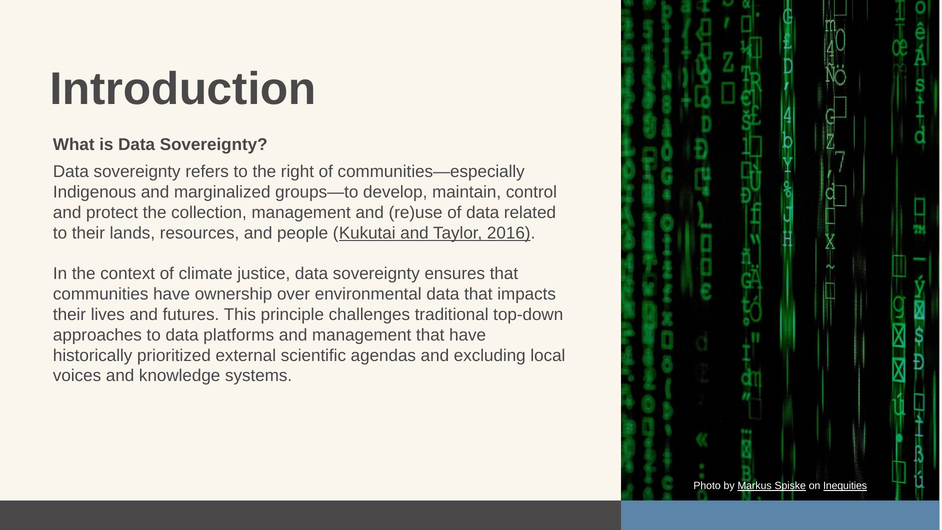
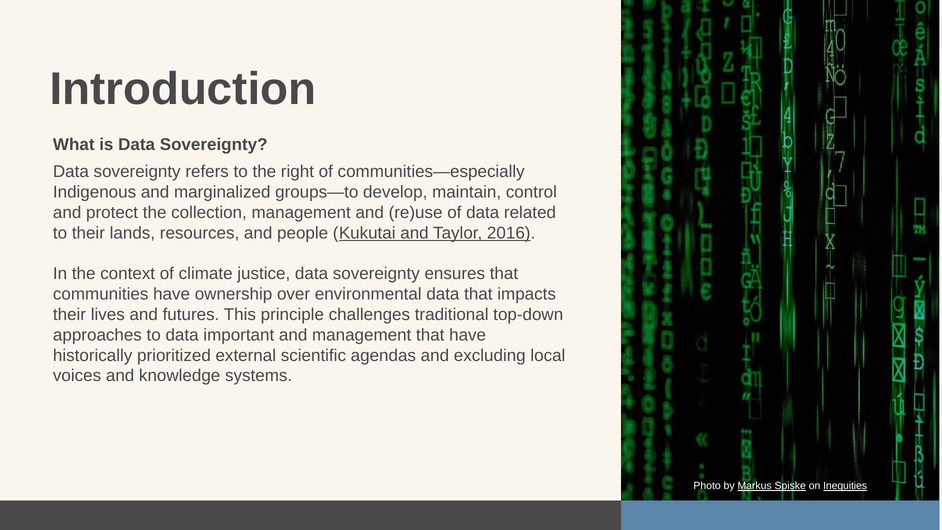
platforms: platforms -> important (239, 335)
